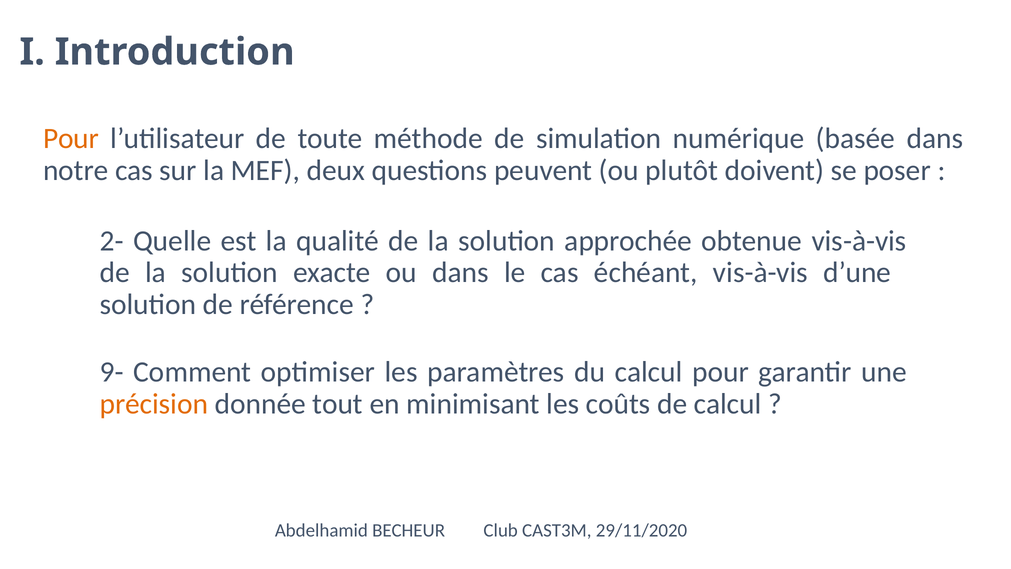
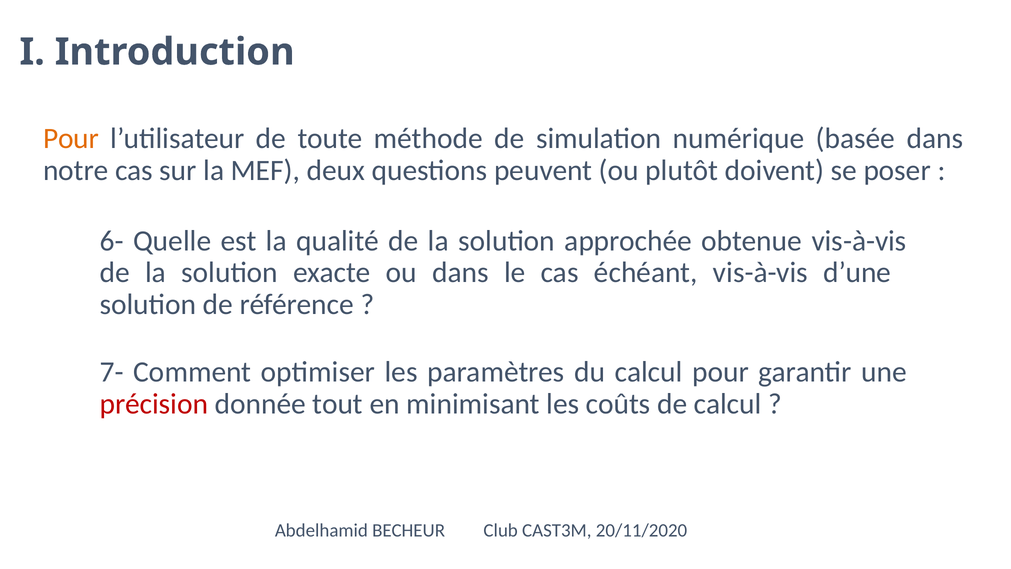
2-: 2- -> 6- (112, 241)
9-: 9- -> 7- (112, 372)
précision colour: orange -> red (154, 404)
29/11/2020: 29/11/2020 -> 20/11/2020 (642, 530)
